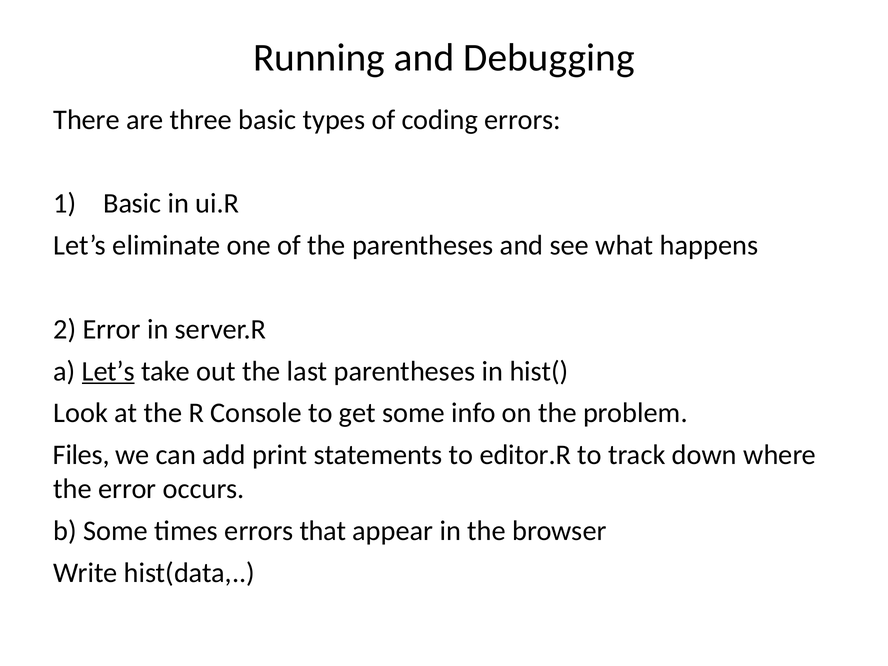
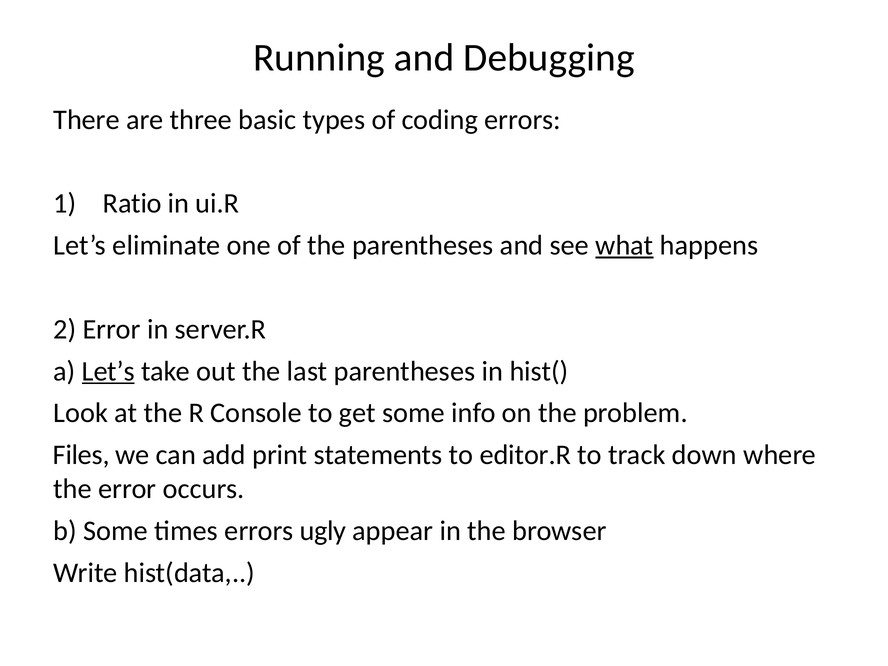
Basic: Basic -> Ratio (132, 203)
what underline: none -> present (624, 245)
that: that -> ugly (323, 531)
